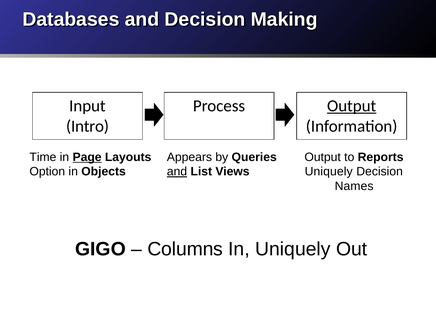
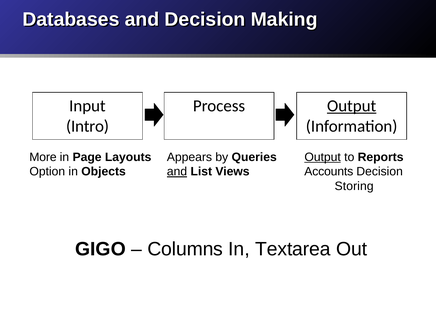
Time: Time -> More (43, 157)
Page underline: present -> none (87, 157)
Output underline: none -> present (323, 157)
Views Uniquely: Uniquely -> Accounts (329, 172)
Names: Names -> Storing (354, 186)
In Uniquely: Uniquely -> Textarea (293, 249)
